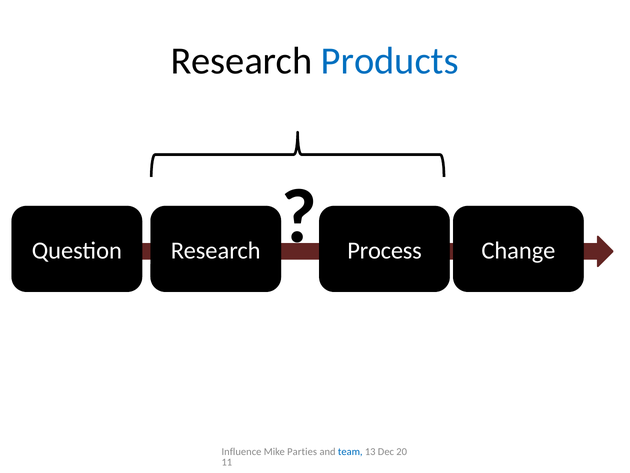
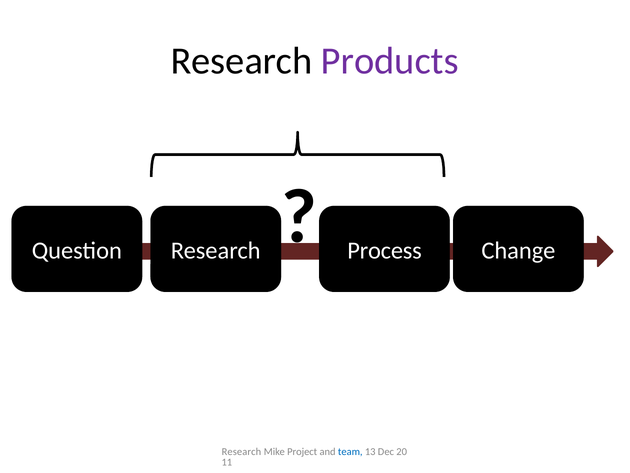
Products colour: blue -> purple (390, 61)
Influence: Influence -> Research (241, 451)
Parties: Parties -> Project (302, 451)
